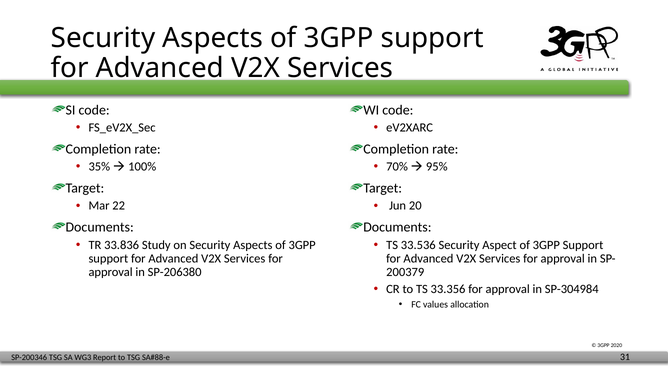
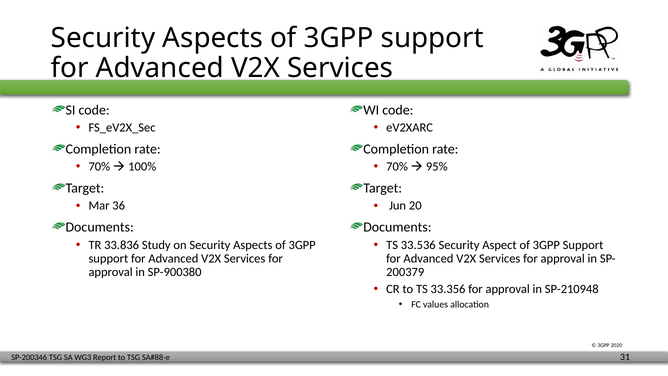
35%: 35% -> 70% (99, 167)
22: 22 -> 36 (119, 206)
SP-206380: SP-206380 -> SP-900380 (175, 272)
SP-304984: SP-304984 -> SP-210948 (572, 289)
